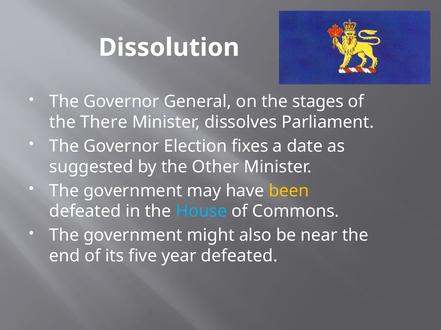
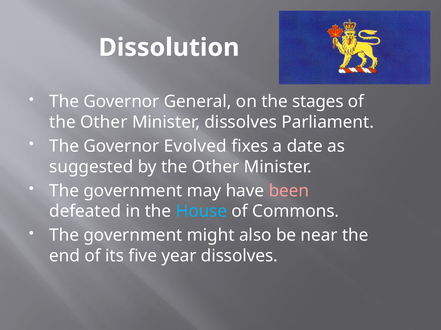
There: There -> Other (104, 123)
Election: Election -> Evolved (195, 147)
been colour: yellow -> pink (289, 191)
year defeated: defeated -> dissolves (239, 256)
